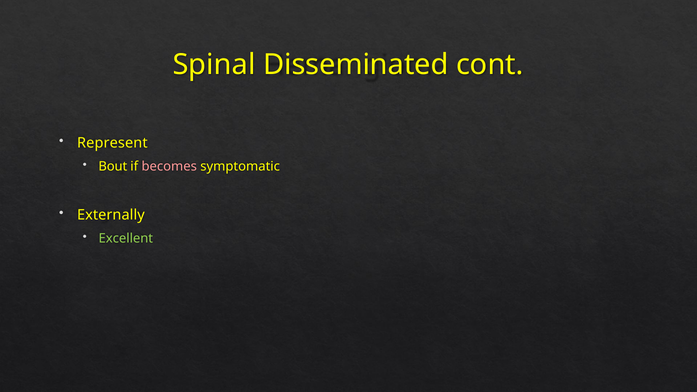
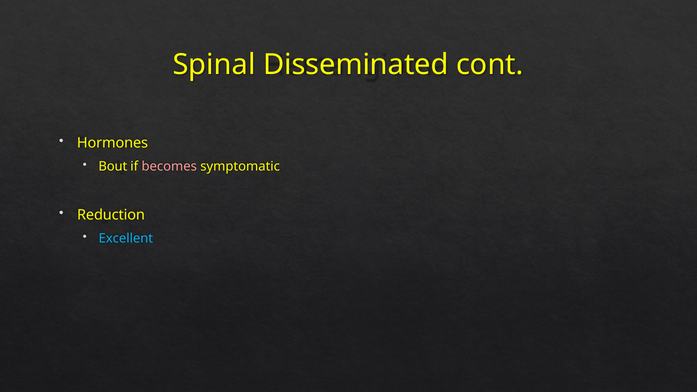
Represent: Represent -> Hormones (112, 143)
Externally: Externally -> Reduction (111, 215)
Excellent colour: light green -> light blue (126, 239)
